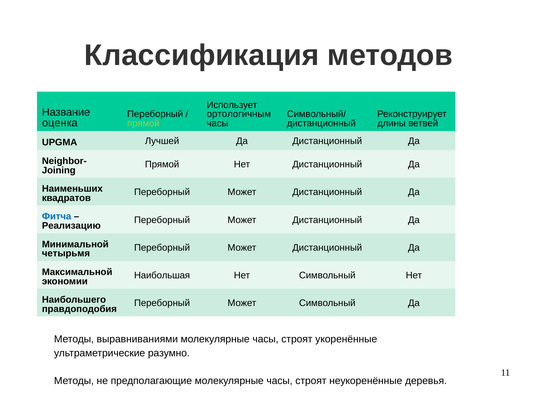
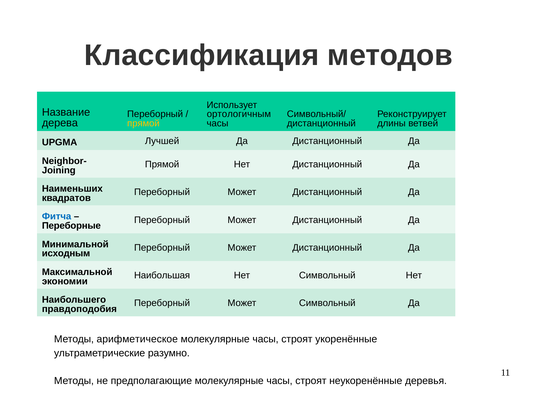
оценка: оценка -> дерева (60, 123)
прямой colour: light green -> yellow (143, 123)
Реализацию: Реализацию -> Переборные (71, 226)
четырьмя: четырьмя -> исходным (66, 253)
выравниваниями: выравниваниями -> арифметическое (137, 339)
